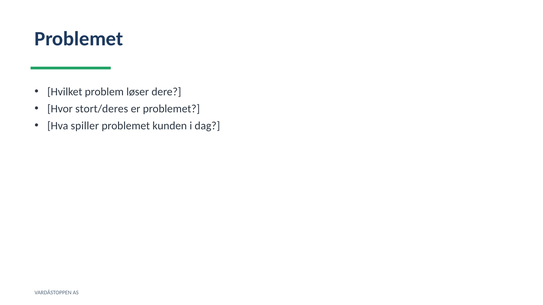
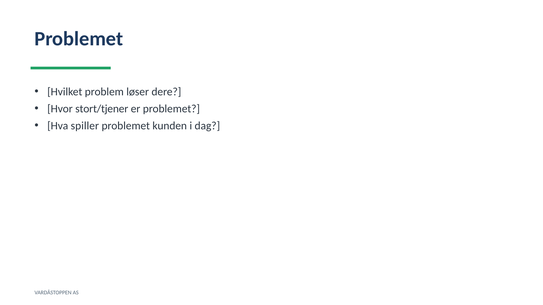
stort/deres: stort/deres -> stort/tjener (102, 109)
